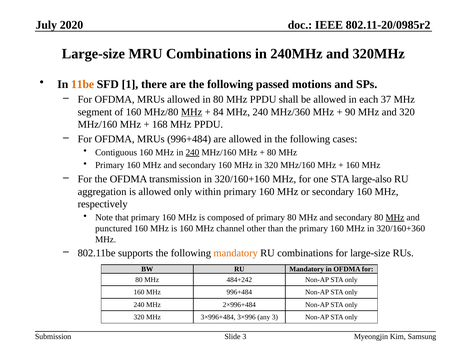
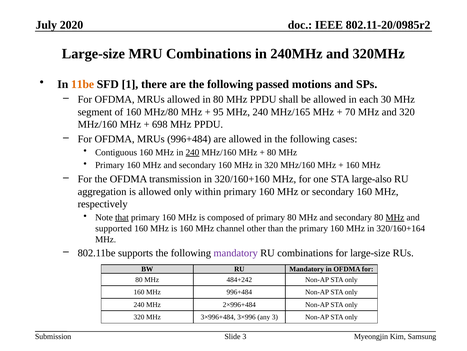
37: 37 -> 30 (386, 99)
MHz underline: present -> none (192, 112)
84: 84 -> 95 (218, 112)
MHz/360: MHz/360 -> MHz/165 (290, 112)
90: 90 -> 70 (350, 112)
168: 168 -> 698 (160, 124)
that underline: none -> present (122, 217)
punctured: punctured -> supported (114, 228)
320/160+360: 320/160+360 -> 320/160+164 (401, 228)
mandatory colour: orange -> purple (236, 253)
